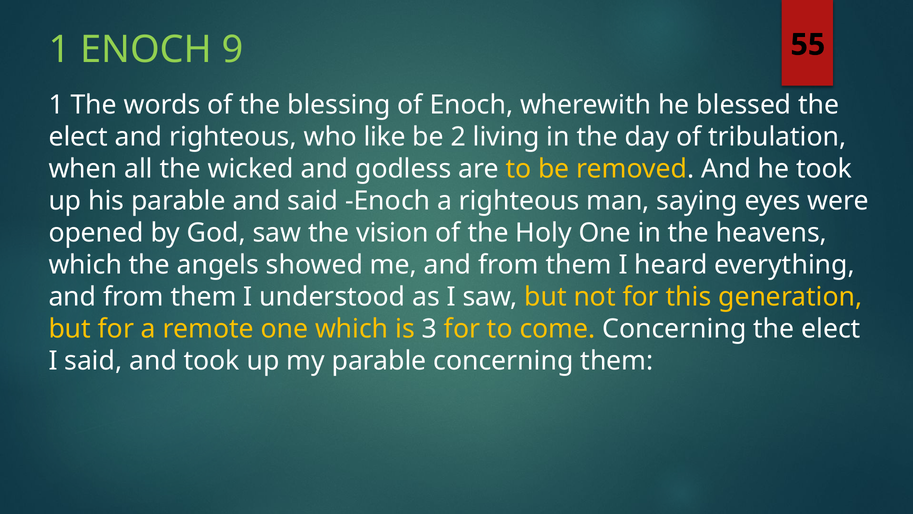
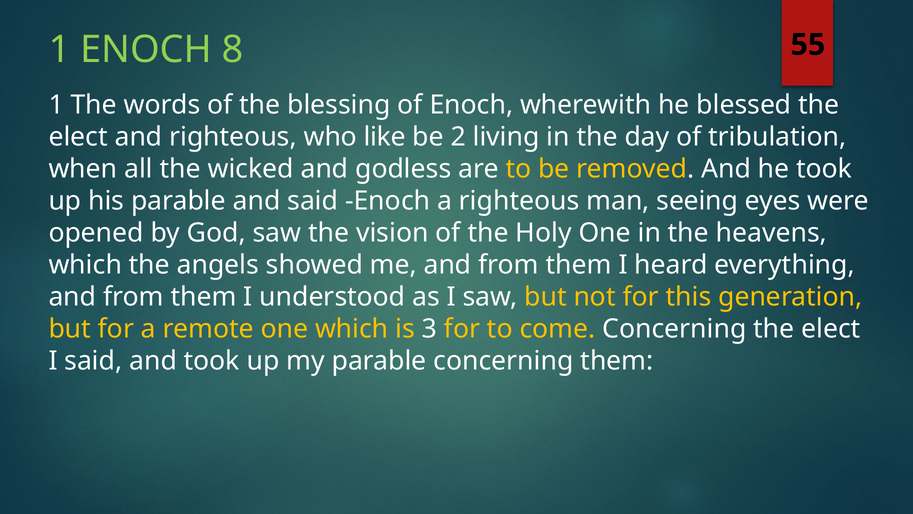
9: 9 -> 8 (233, 50)
saying: saying -> seeing (697, 201)
